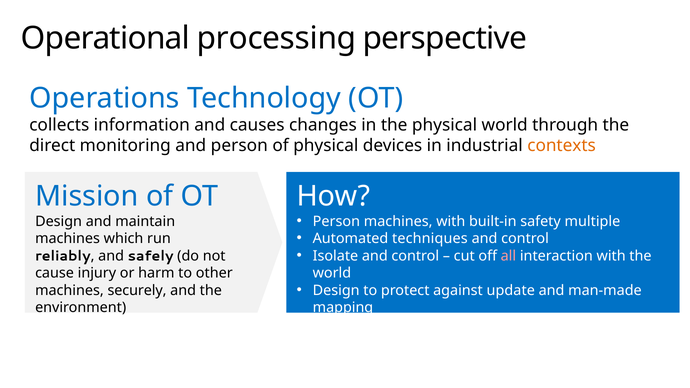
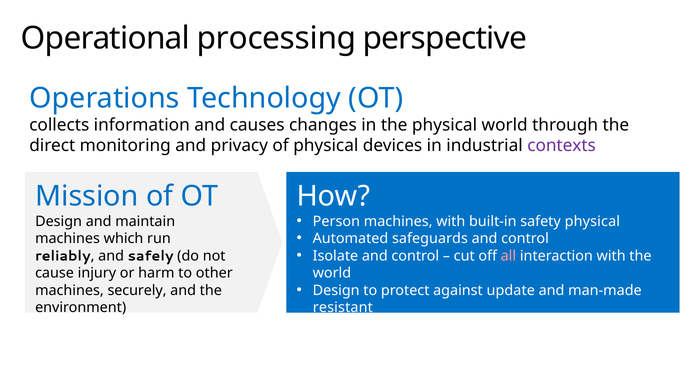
and person: person -> privacy (239, 146)
contexts colour: orange -> purple (562, 146)
safety multiple: multiple -> physical (592, 221)
techniques: techniques -> safeguards (430, 239)
mapping: mapping -> resistant (343, 308)
